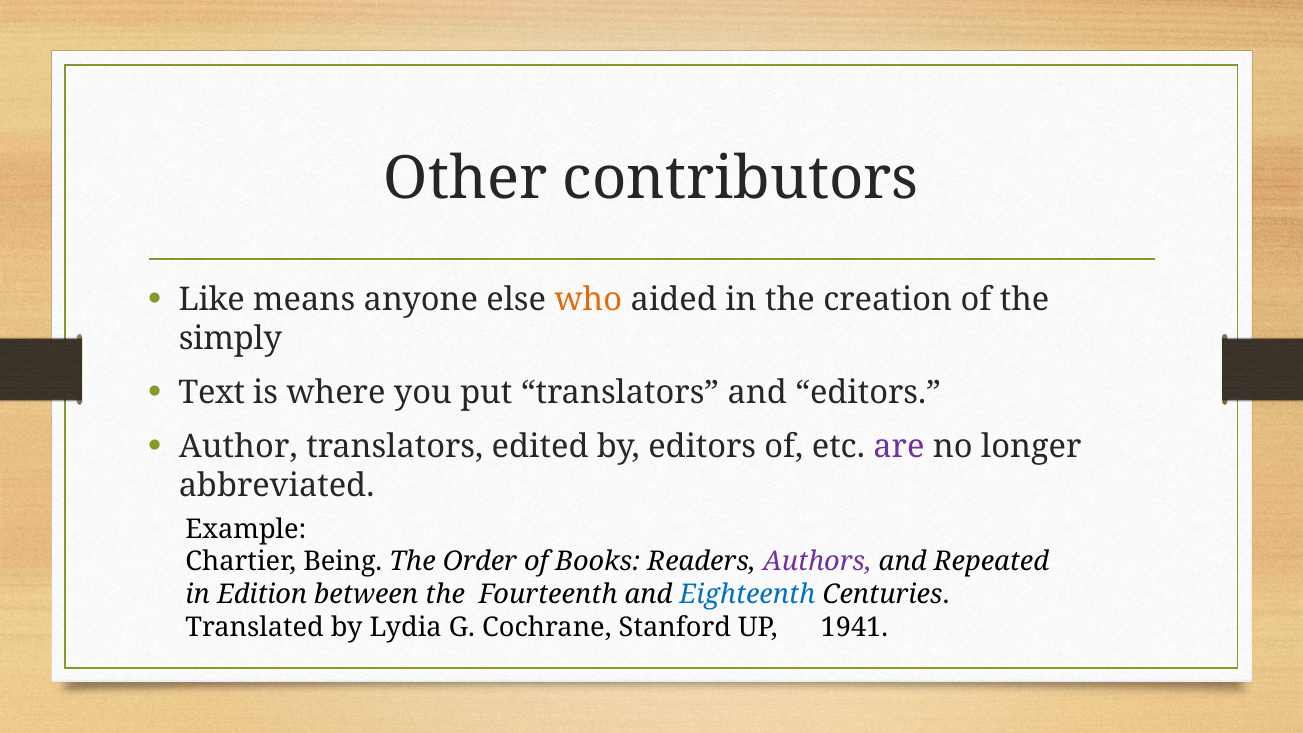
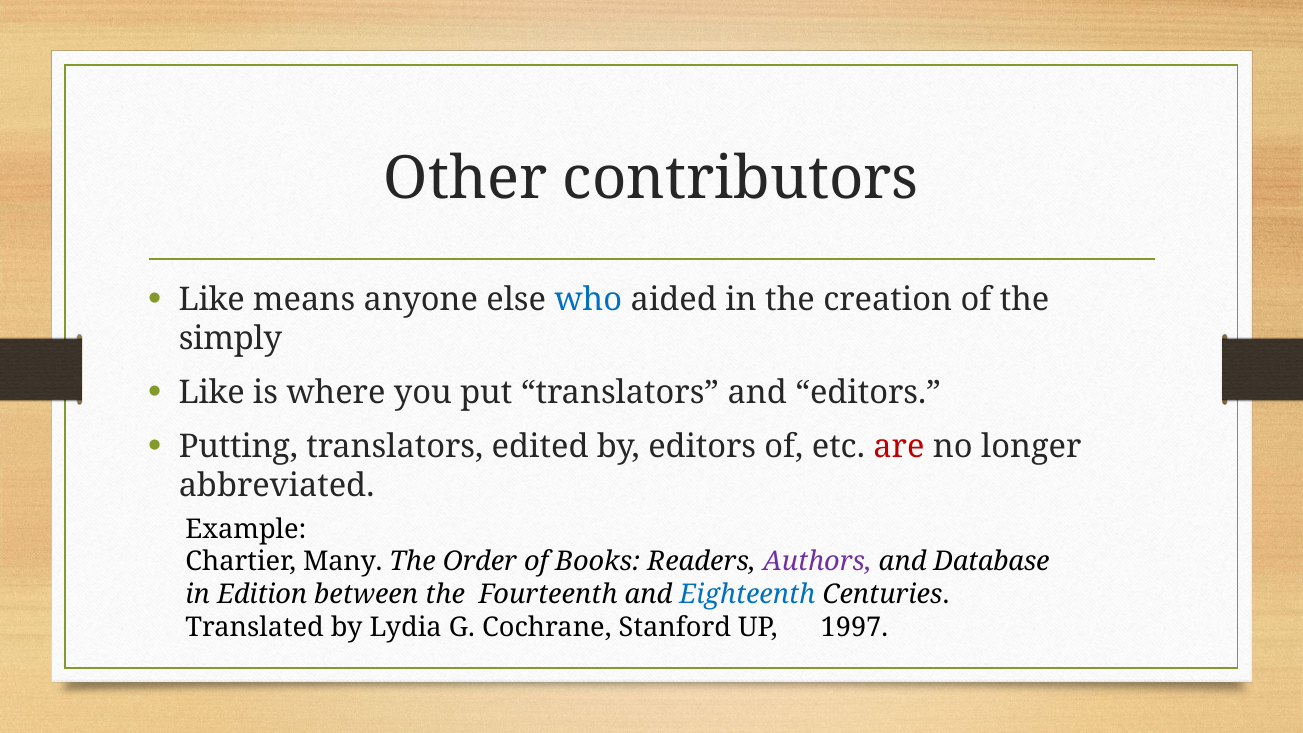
who colour: orange -> blue (588, 300)
Text: Text -> Like (212, 393)
Author: Author -> Putting (238, 447)
are colour: purple -> red (899, 447)
Being: Being -> Many (343, 562)
Repeated: Repeated -> Database (991, 562)
1941: 1941 -> 1997 (854, 627)
